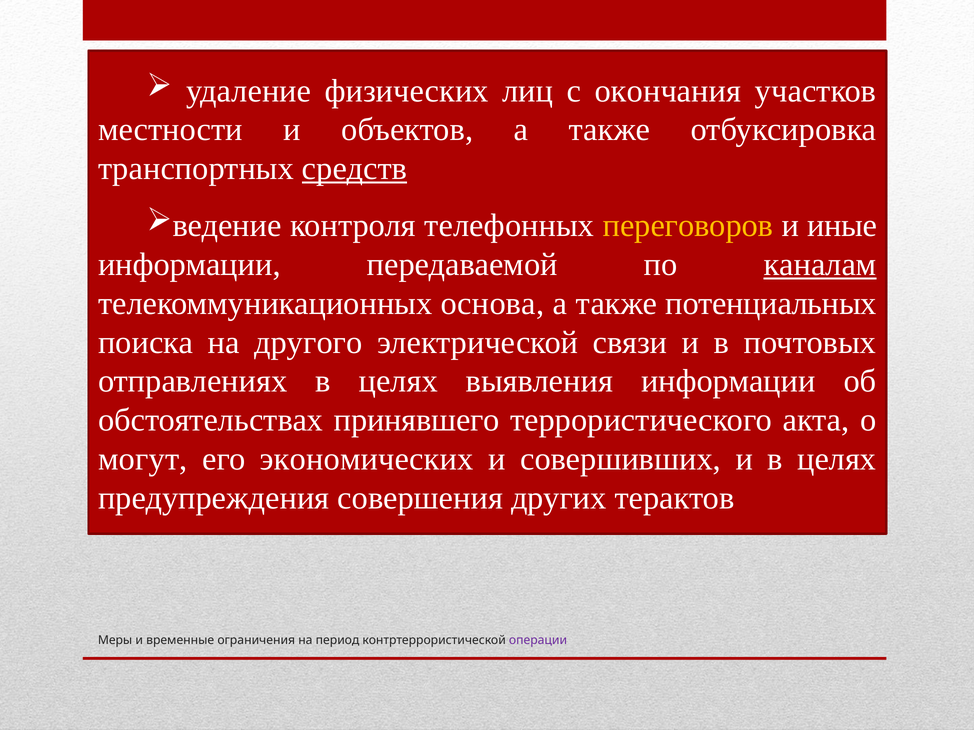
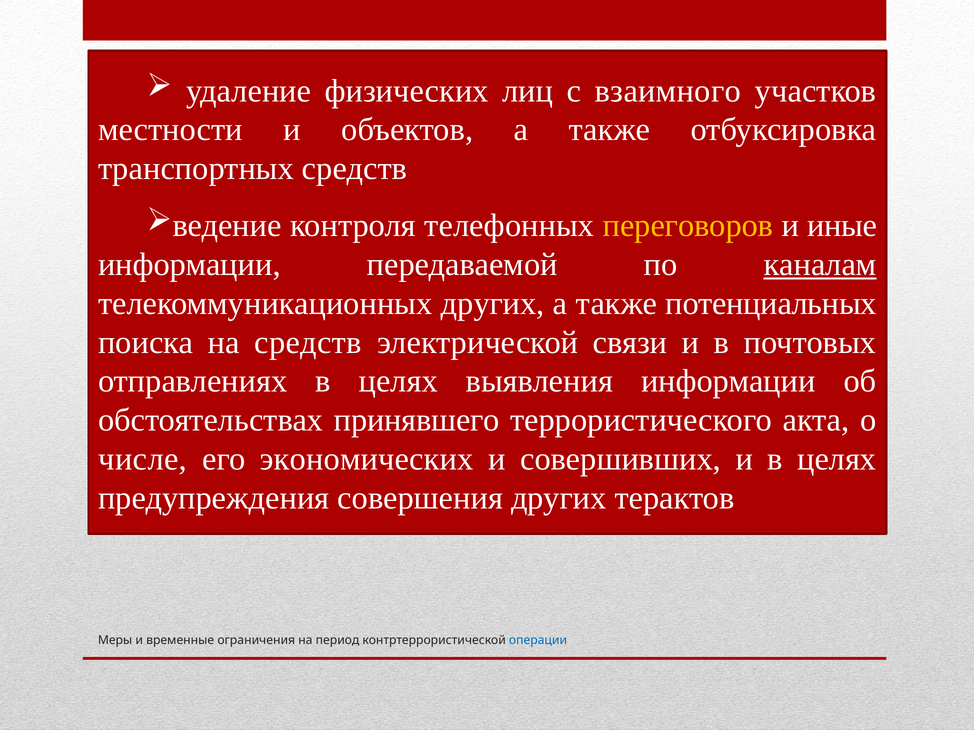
окончания: окончания -> взаимного (668, 91)
средств underline: present -> none (355, 169)
телекоммуникационных основа: основа -> других (493, 304)
на другого: другого -> средств (308, 343)
могут: могут -> числе (143, 459)
операции colour: purple -> blue (538, 641)
